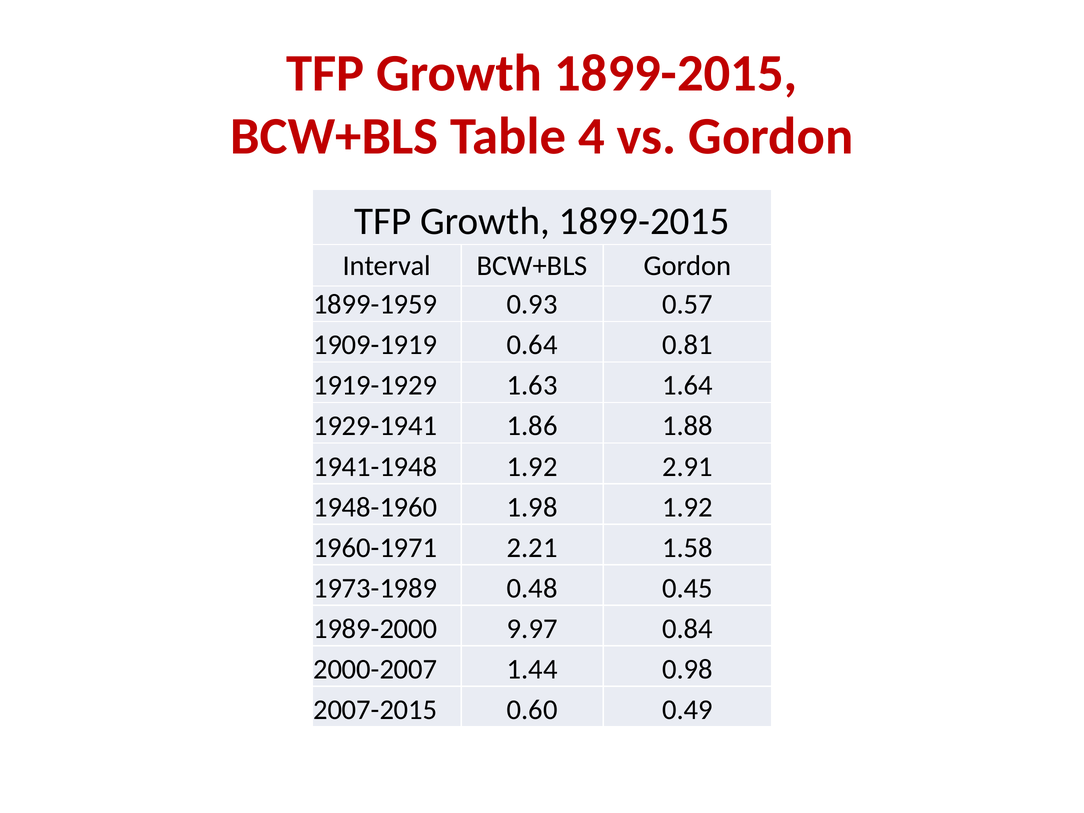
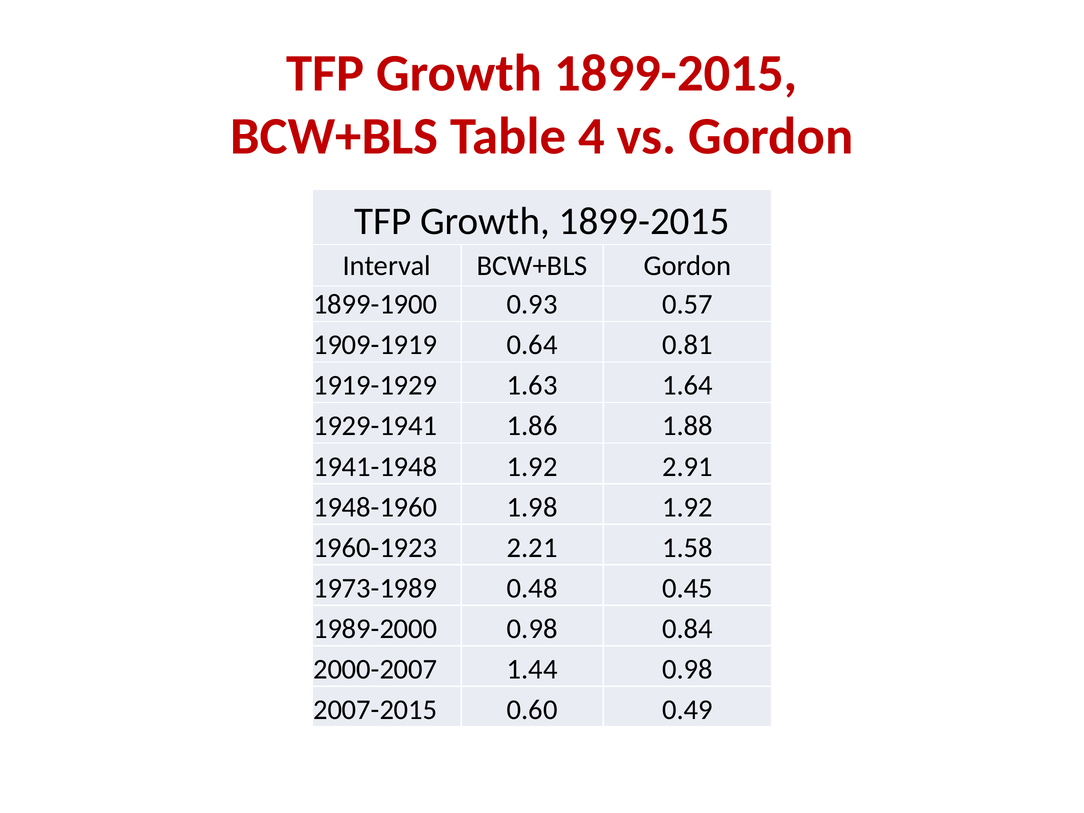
1899-1959: 1899-1959 -> 1899-1900 (375, 304)
1960-1971: 1960-1971 -> 1960-1923 (375, 548)
1989-2000 9.97: 9.97 -> 0.98 (532, 629)
